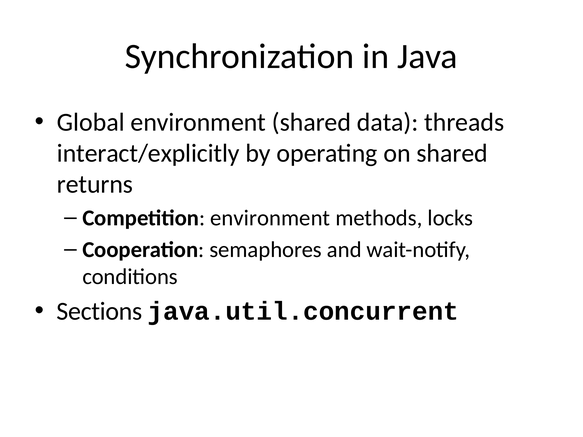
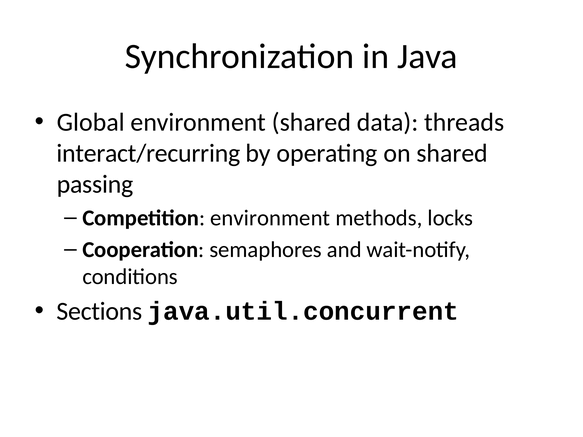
interact/explicitly: interact/explicitly -> interact/recurring (148, 153)
returns: returns -> passing (95, 185)
